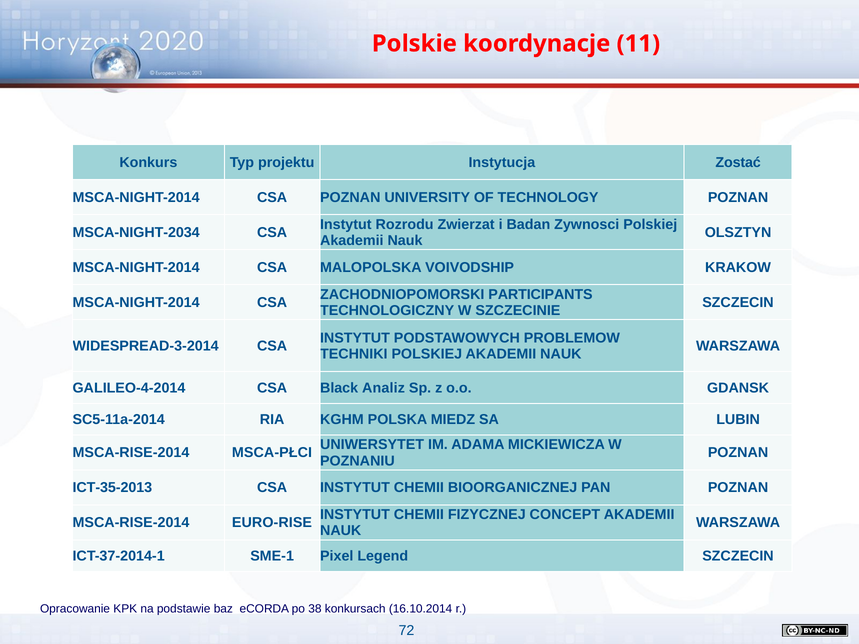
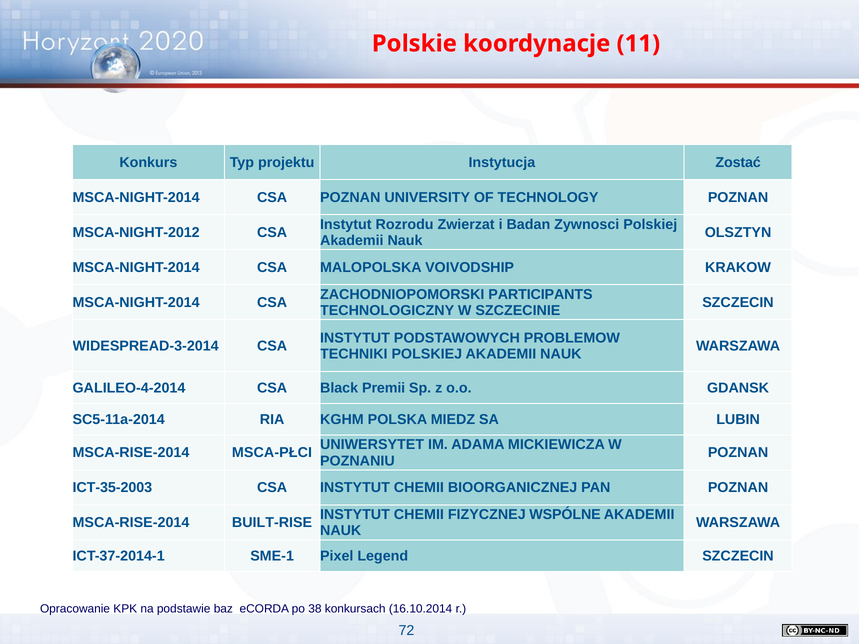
MSCA-NIGHT-2034: MSCA-NIGHT-2034 -> MSCA-NIGHT-2012 (136, 233)
Analiz: Analiz -> Premii (384, 388)
ICT-35-2013: ICT-35-2013 -> ICT-35-2003 (112, 488)
CONCEPT: CONCEPT -> WSPÓLNE (565, 515)
EURO-RISE: EURO-RISE -> BUILT-RISE (272, 523)
